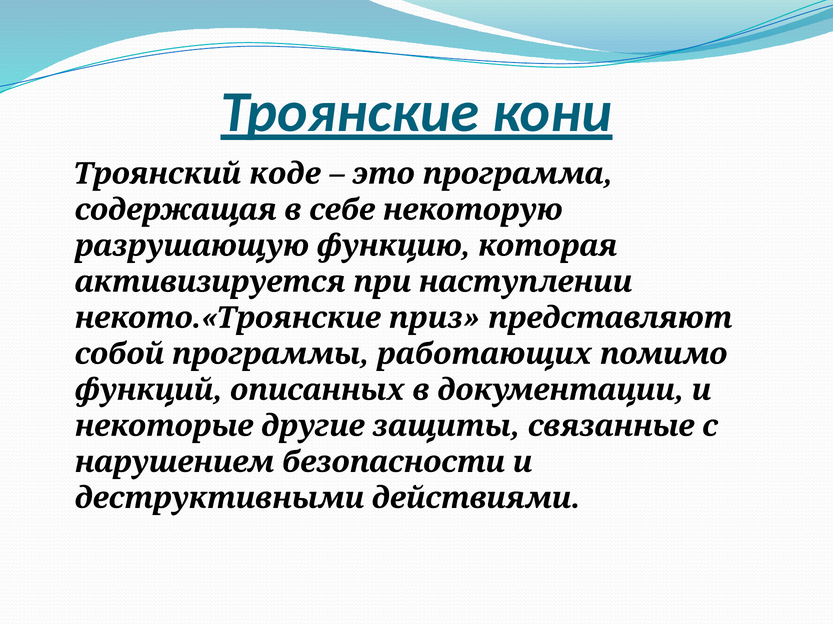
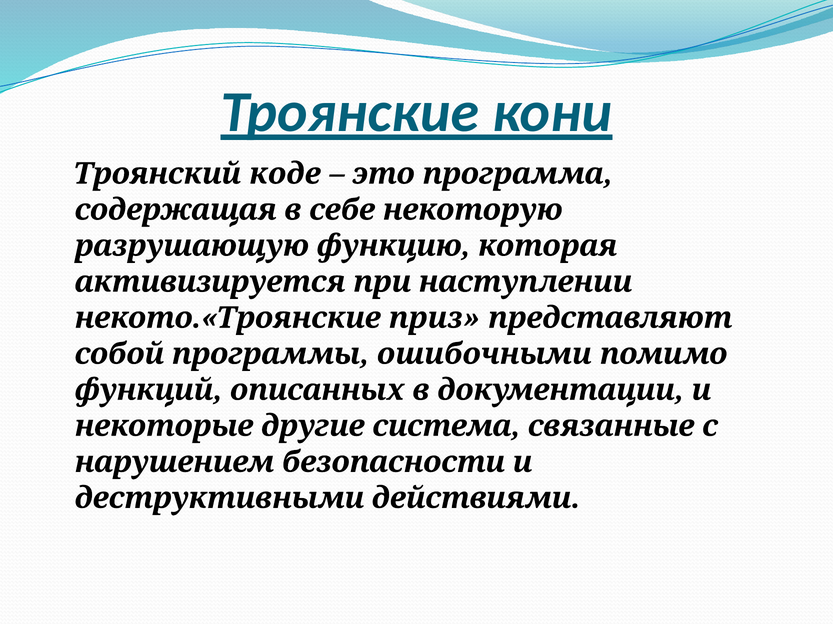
работающих: работающих -> ошибочными (484, 354)
защиты: защиты -> система (446, 426)
